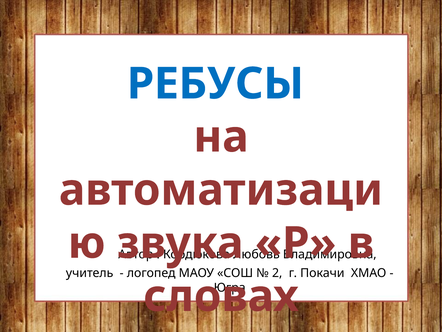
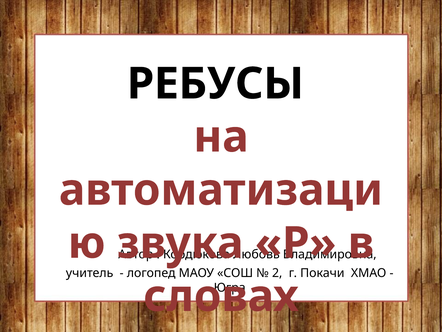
РЕБУСЫ colour: blue -> black (215, 84)
